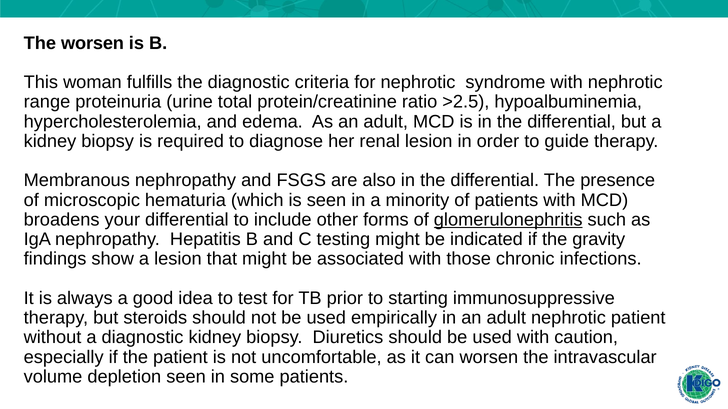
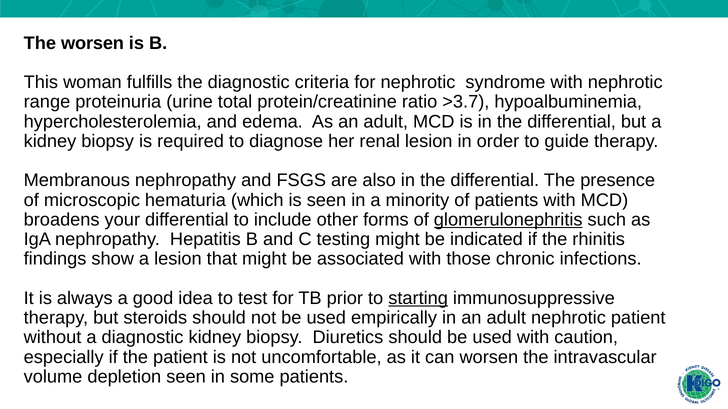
>2.5: >2.5 -> >3.7 (466, 102)
gravity: gravity -> rhinitis (599, 240)
starting underline: none -> present (418, 299)
